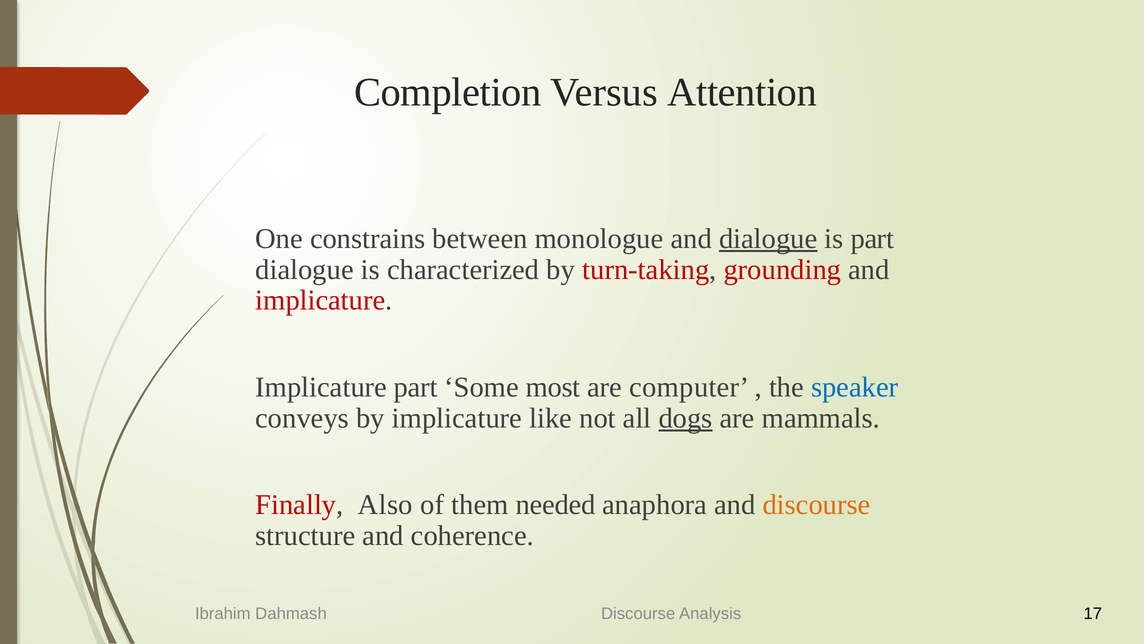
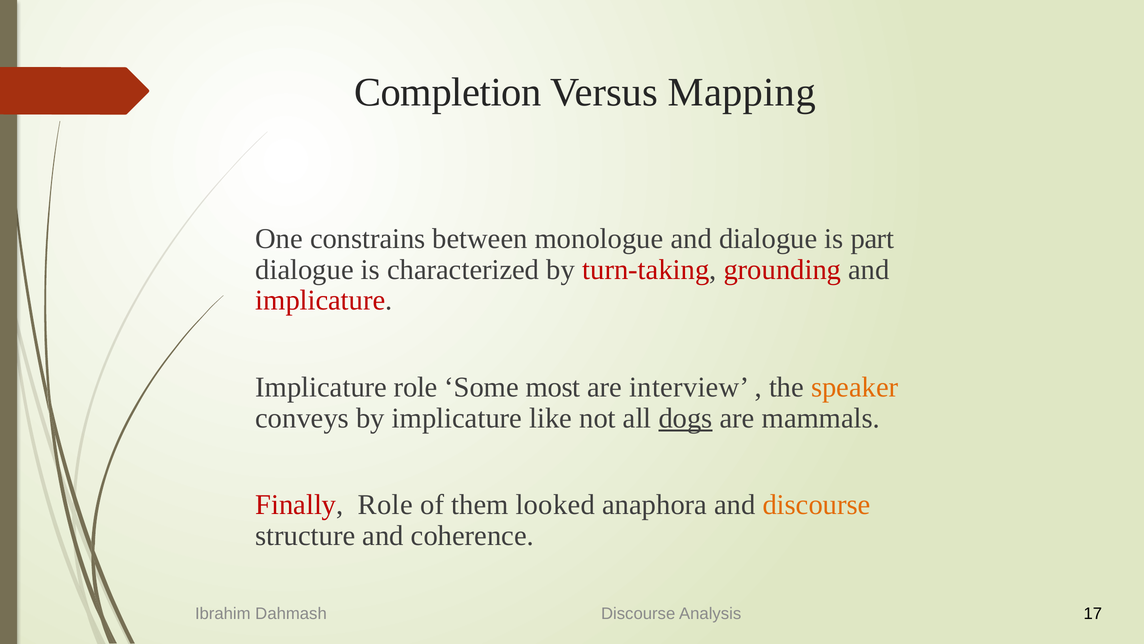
Attention: Attention -> Mapping (742, 92)
dialogue underline: present -> none (768, 239)
Implicature part: part -> role (416, 387)
computer: computer -> interview (689, 387)
speaker colour: blue -> orange (855, 387)
Finally Also: Also -> Role (385, 504)
needed: needed -> looked (555, 504)
